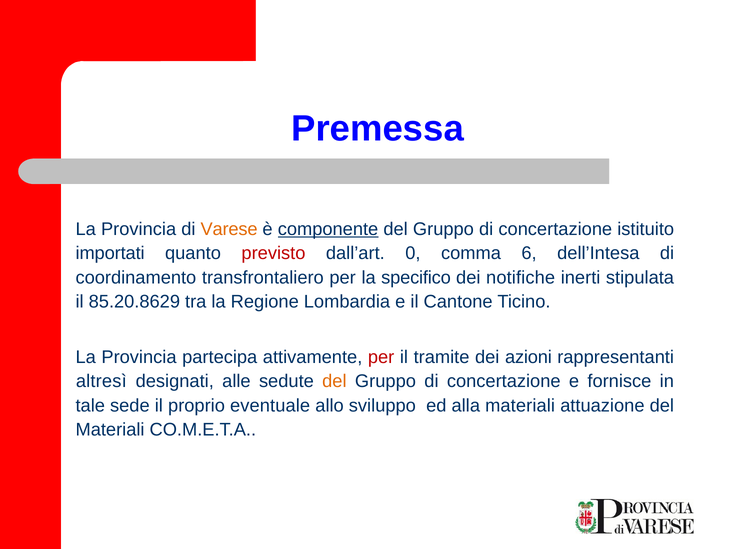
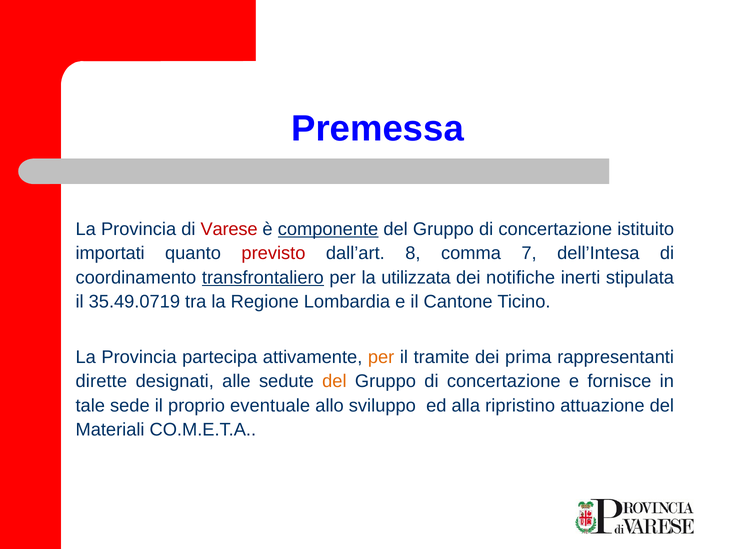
Varese colour: orange -> red (229, 229)
0: 0 -> 8 (413, 253)
6: 6 -> 7 (529, 253)
transfrontaliero underline: none -> present (263, 277)
specifico: specifico -> utilizzata (416, 277)
85.20.8629: 85.20.8629 -> 35.49.0719 (134, 301)
per colour: red -> orange (381, 357)
azioni: azioni -> prima (528, 357)
altresì: altresì -> dirette (101, 381)
alla materiali: materiali -> ripristino (520, 405)
